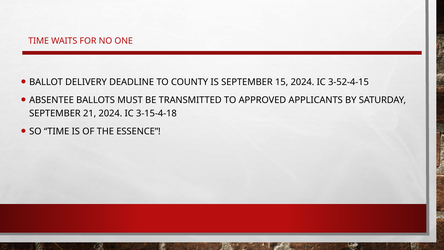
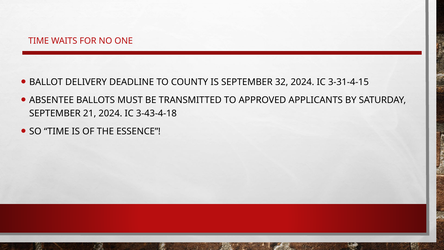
15: 15 -> 32 (282, 82)
3-52-4-15: 3-52-4-15 -> 3-31-4-15 (348, 82)
3-15-4-18: 3-15-4-18 -> 3-43-4-18 (156, 113)
